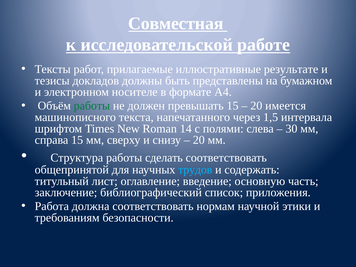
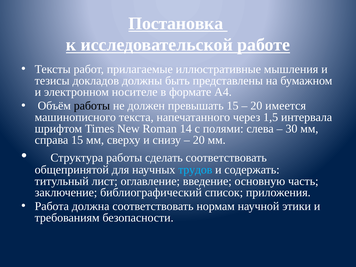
Совместная: Совместная -> Постановка (176, 24)
результате: результате -> мышления (291, 69)
работы colour: green -> black (92, 106)
